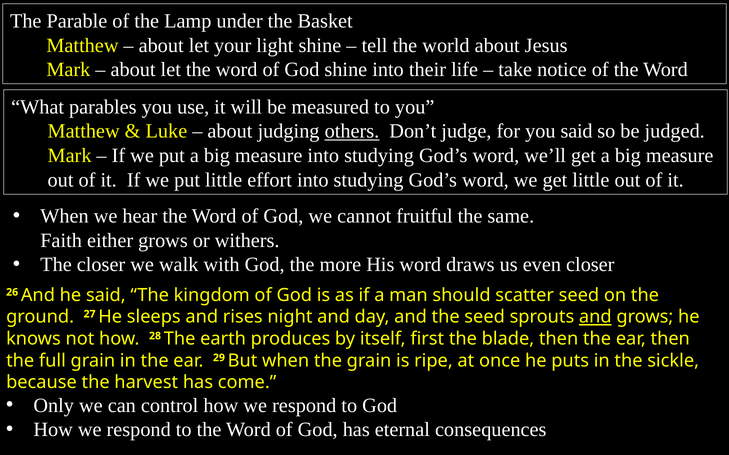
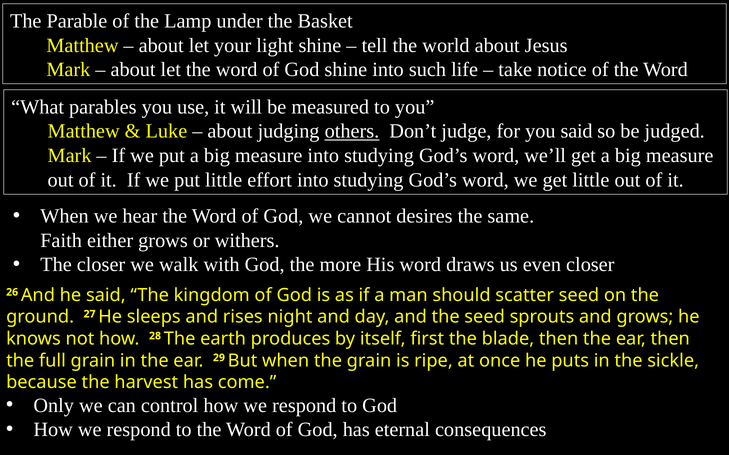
their: their -> such (427, 70)
fruitful: fruitful -> desires (424, 217)
and underline: present -> none (595, 317)
